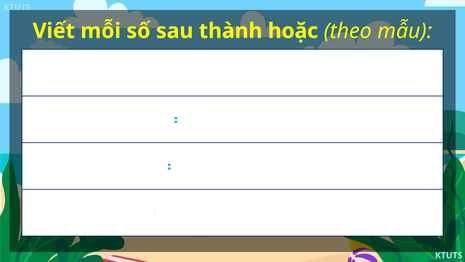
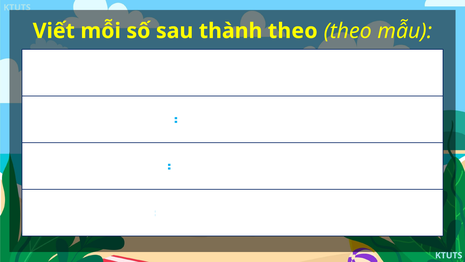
thành hoặc: hoặc -> theo (293, 31)
